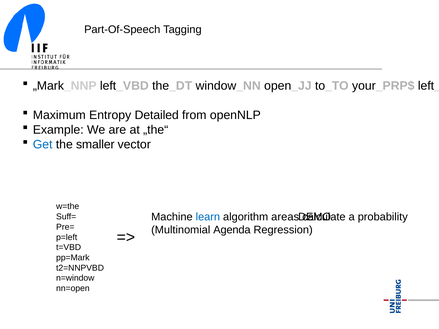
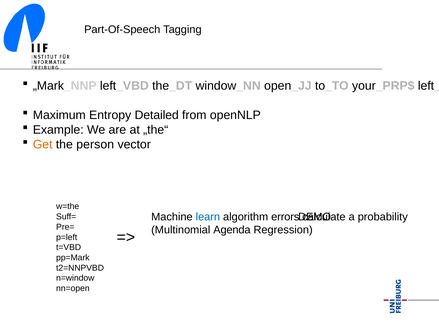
Get colour: blue -> orange (43, 145)
smaller: smaller -> person (95, 145)
areas: areas -> errors (285, 217)
